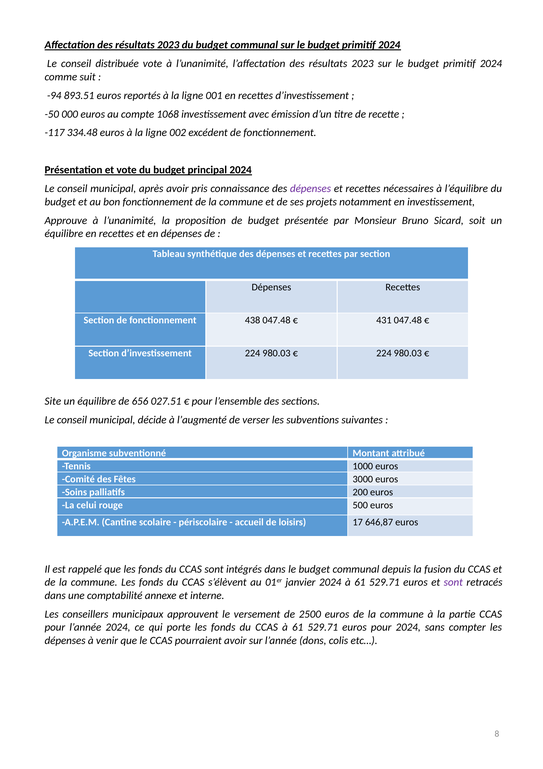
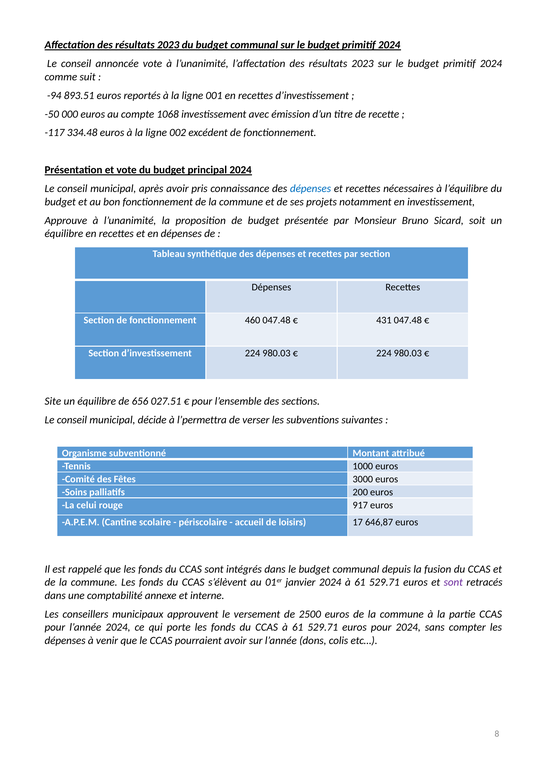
distribuée: distribuée -> annoncée (117, 64)
dépenses colour: purple -> blue (311, 188)
438: 438 -> 460 (253, 320)
l’augmenté: l’augmenté -> l’permettra (202, 419)
500: 500 -> 917 (360, 504)
